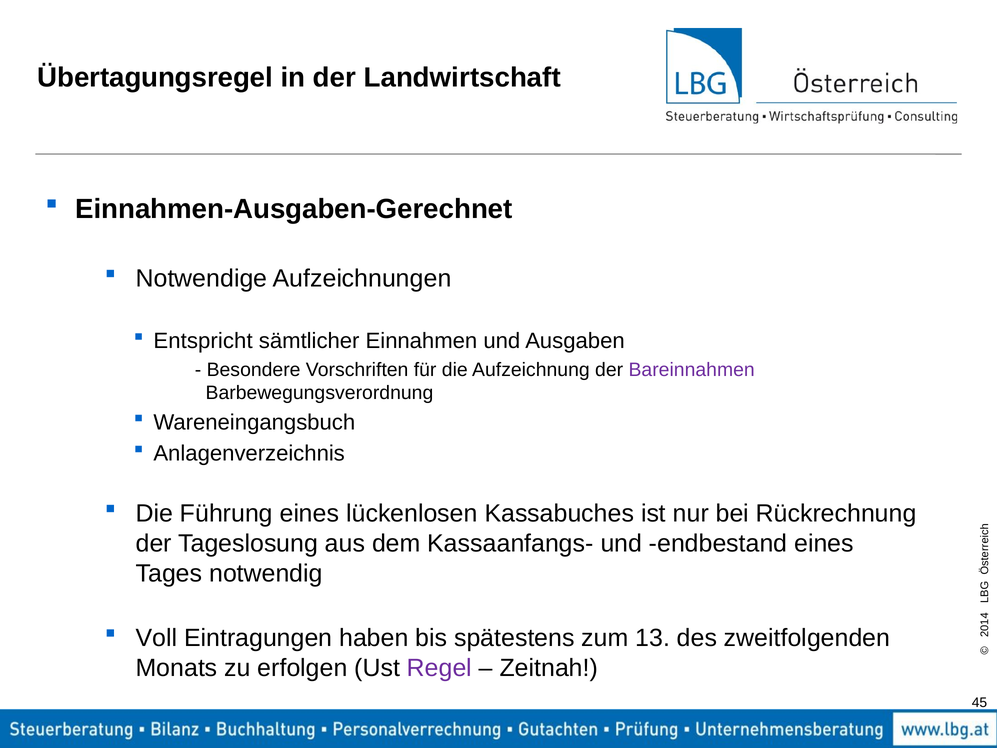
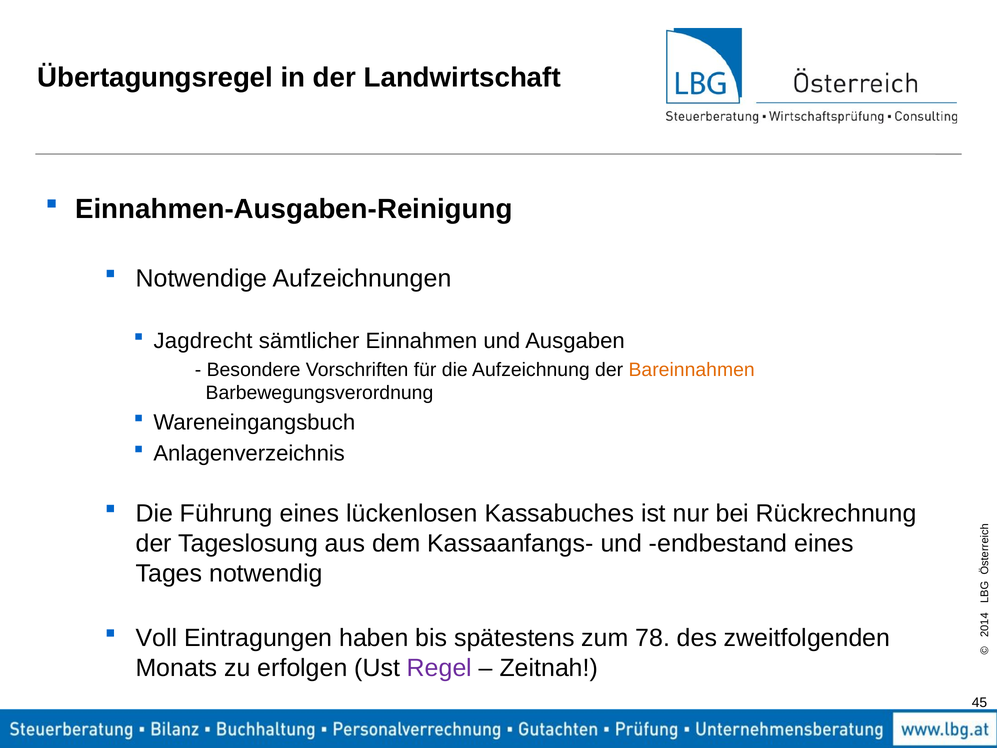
Einnahmen-Ausgaben-Gerechnet: Einnahmen-Ausgaben-Gerechnet -> Einnahmen-Ausgaben-Reinigung (294, 209)
Entspricht: Entspricht -> Jagdrecht (203, 341)
Bareinnahmen colour: purple -> orange (692, 370)
13: 13 -> 78 (653, 638)
